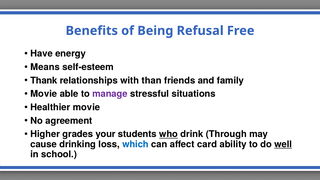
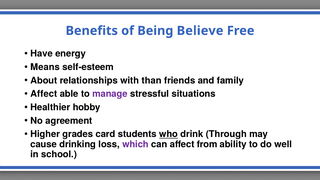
Refusal: Refusal -> Believe (200, 31)
Thank: Thank -> About (44, 80)
Movie: Movie -> Affect (44, 94)
Healthier movie: movie -> hobby (87, 107)
your: your -> card (105, 134)
which colour: blue -> purple (135, 144)
card: card -> from (207, 144)
well underline: present -> none (283, 144)
